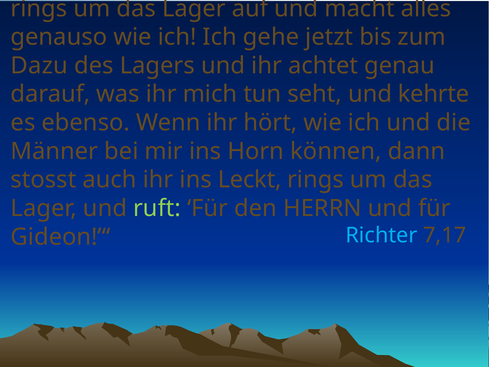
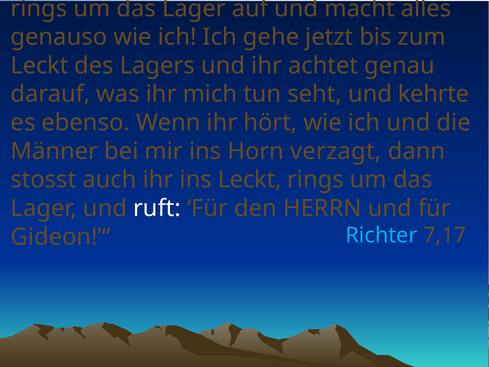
Dazu: Dazu -> Leckt (39, 66)
können: können -> verzagt (336, 151)
ruft colour: light green -> white (157, 208)
